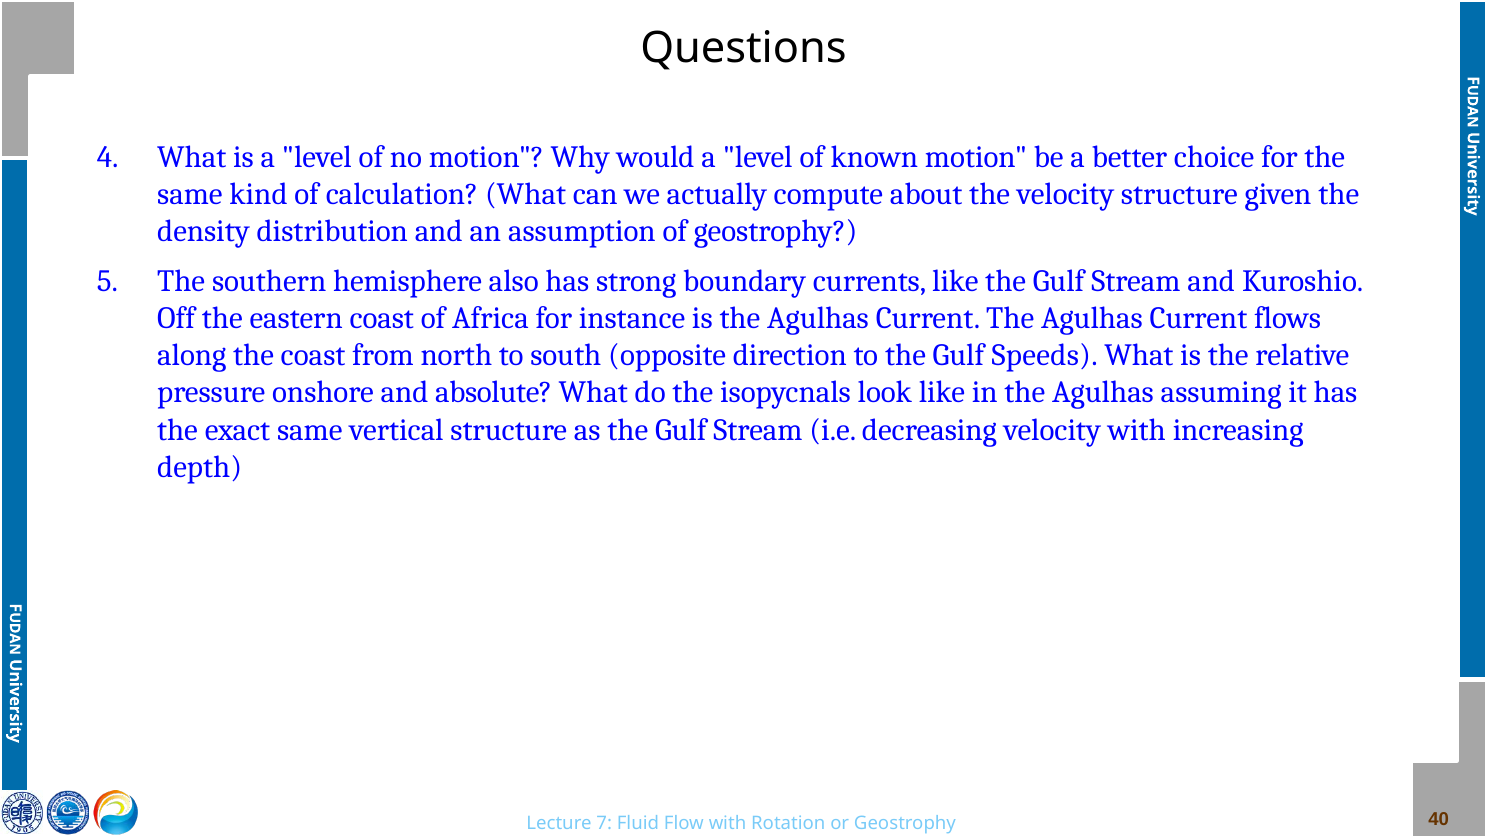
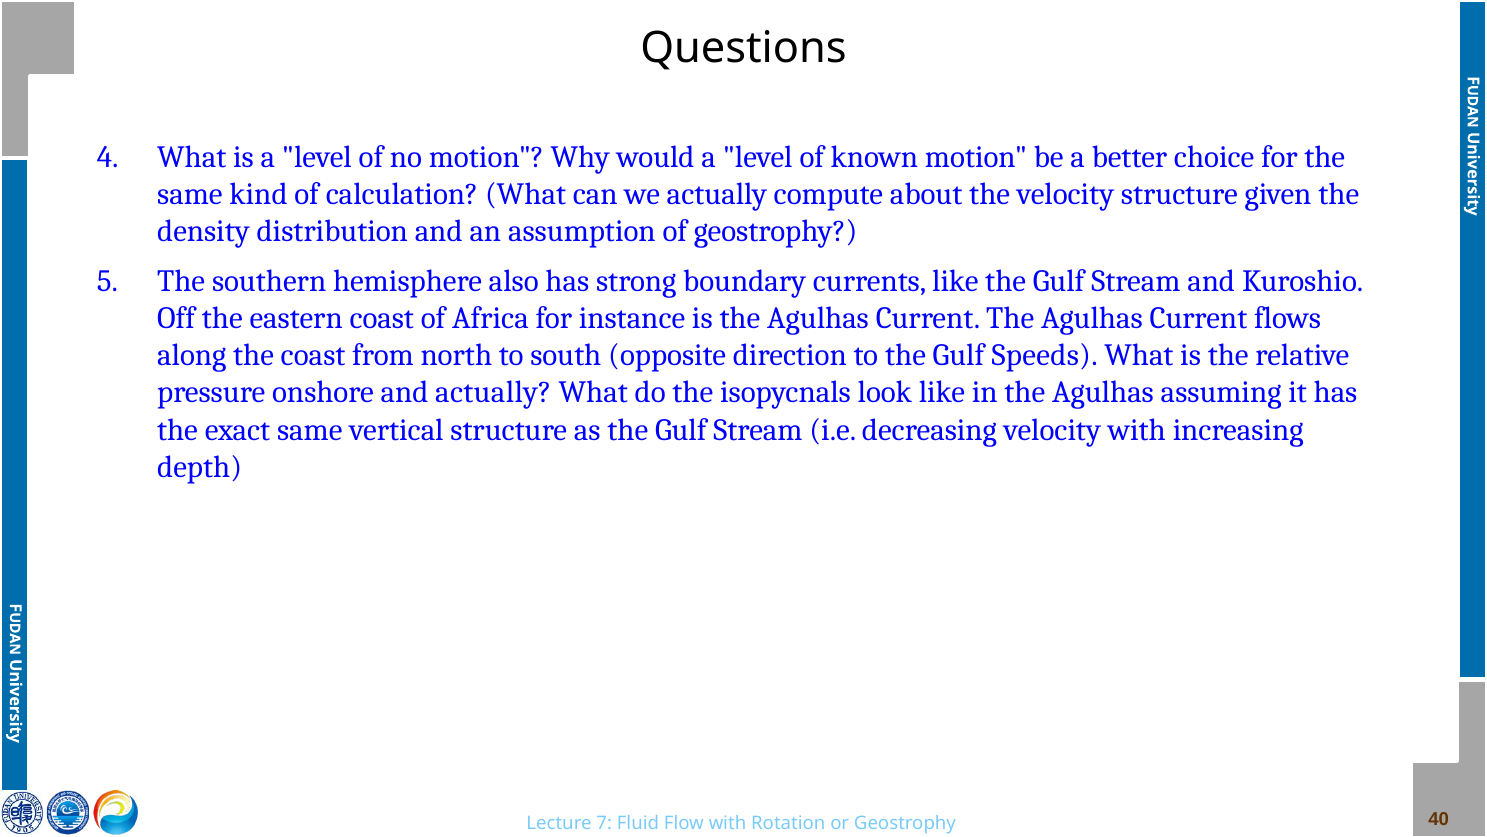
and absolute: absolute -> actually (493, 392)
